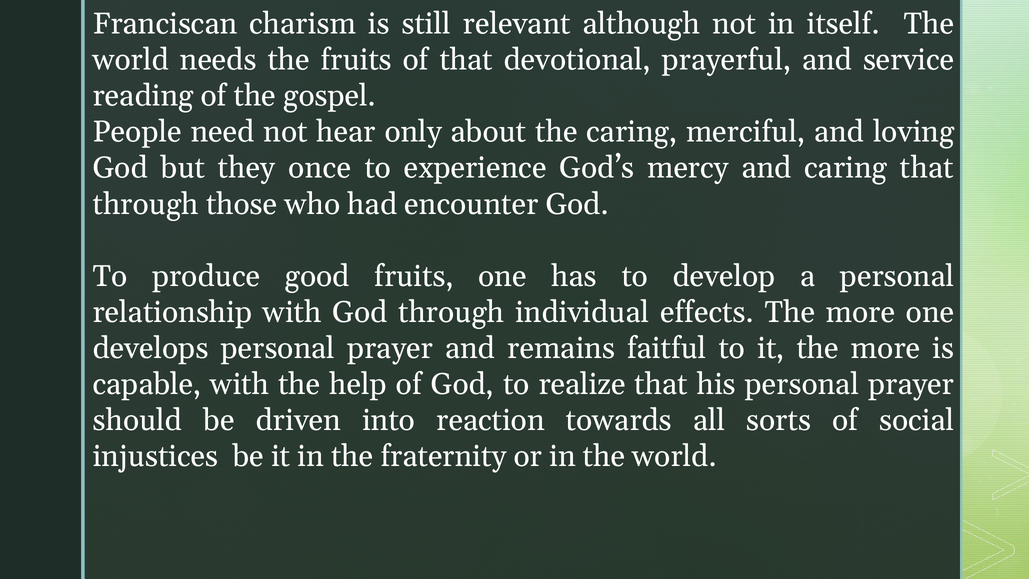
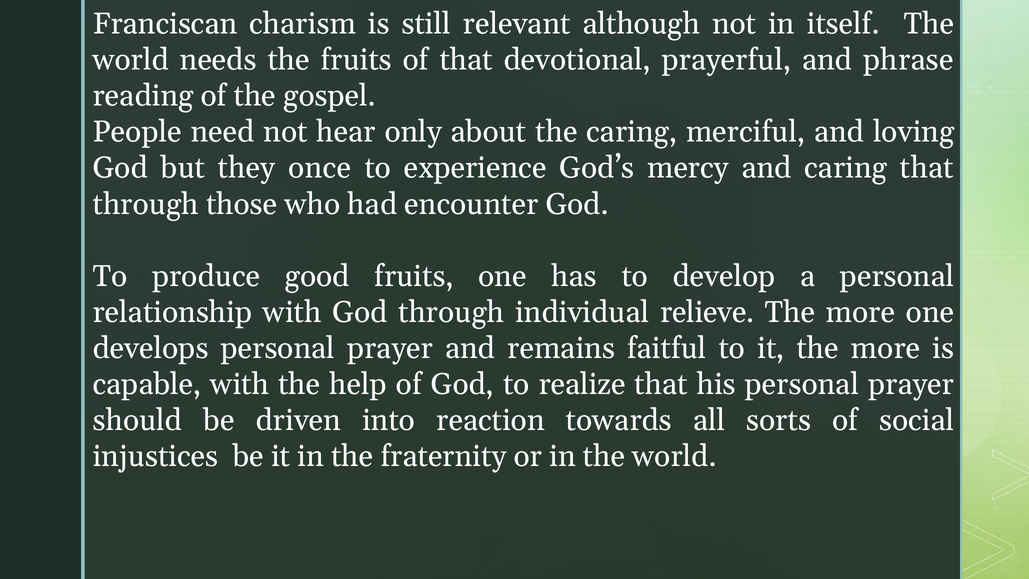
service: service -> phrase (908, 60)
effects: effects -> relieve (707, 312)
